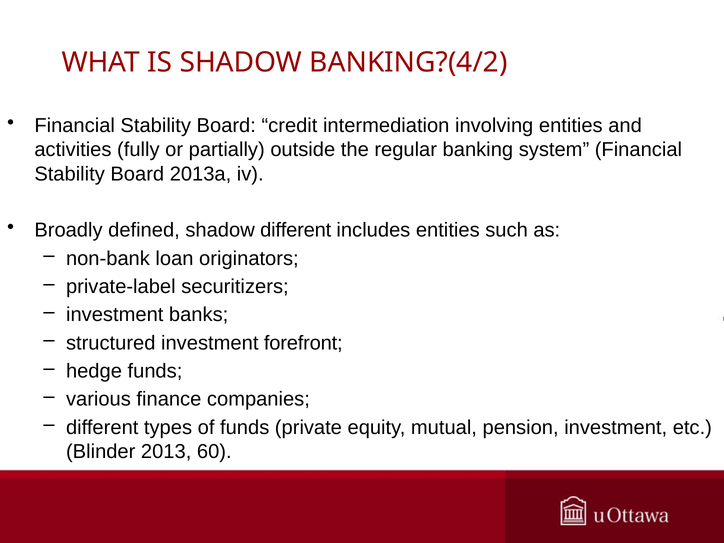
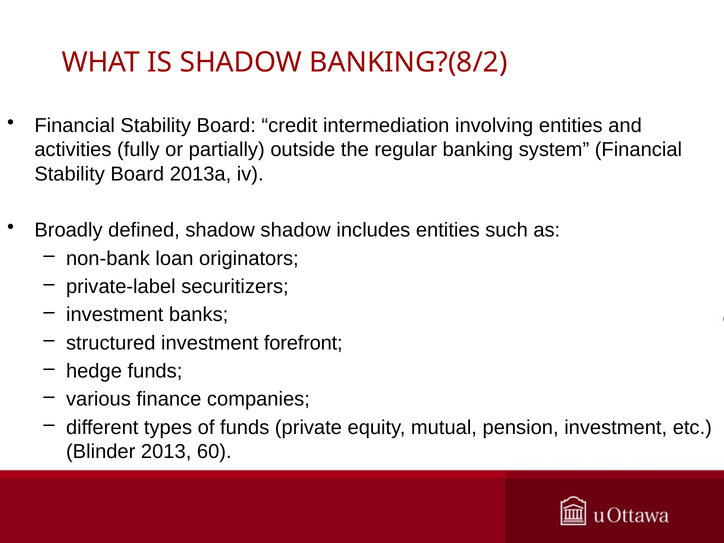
BANKING?(4/2: BANKING?(4/2 -> BANKING?(8/2 (408, 62)
shadow different: different -> shadow (296, 230)
